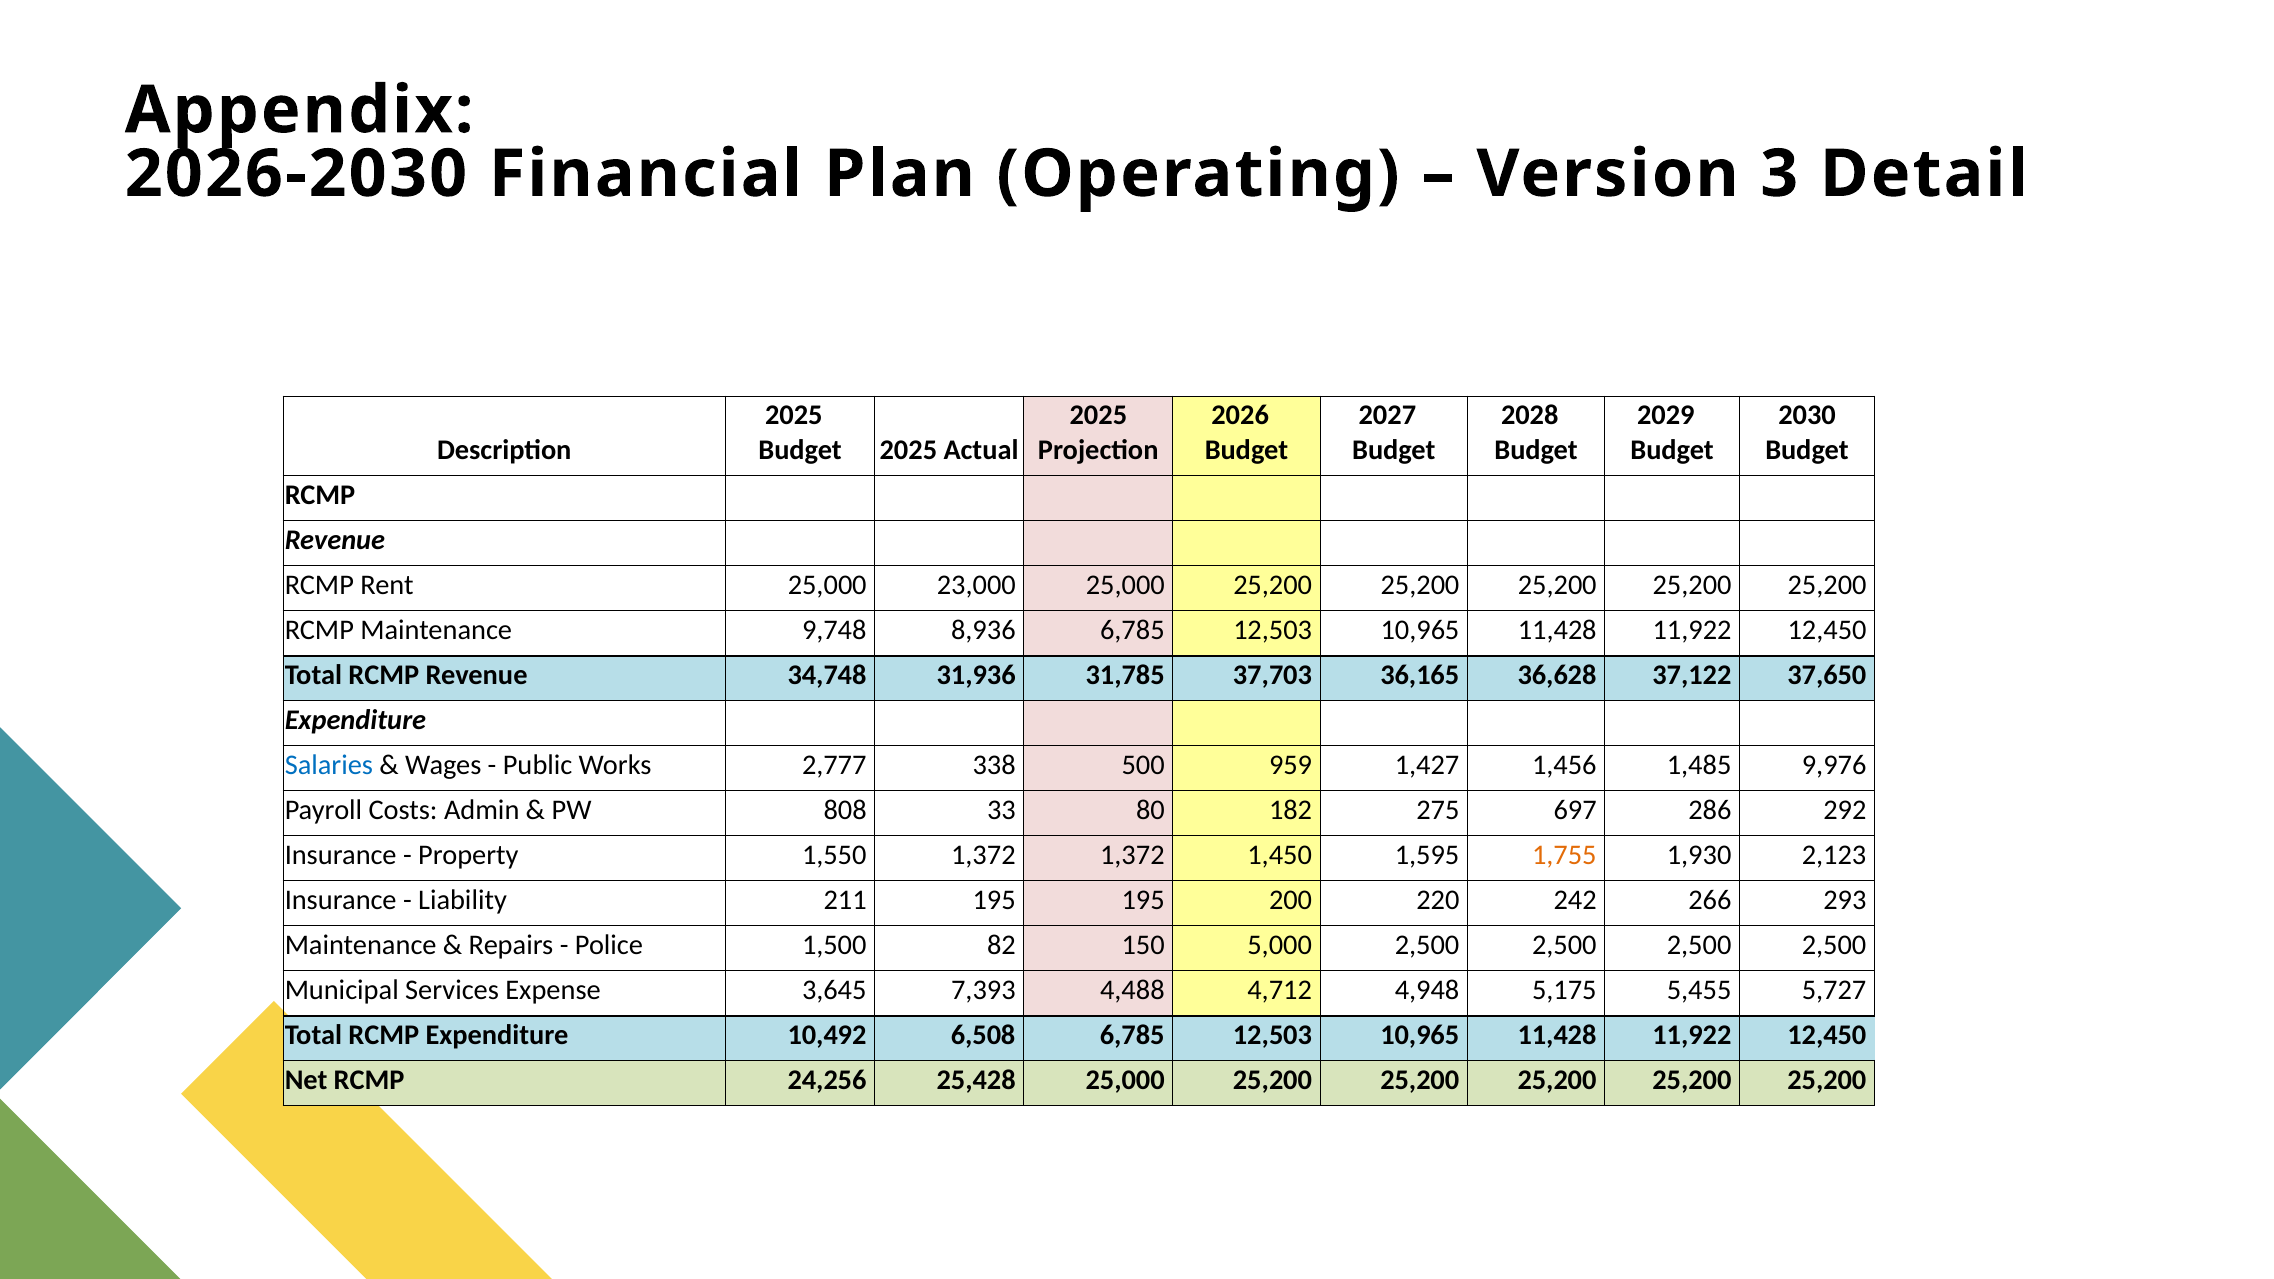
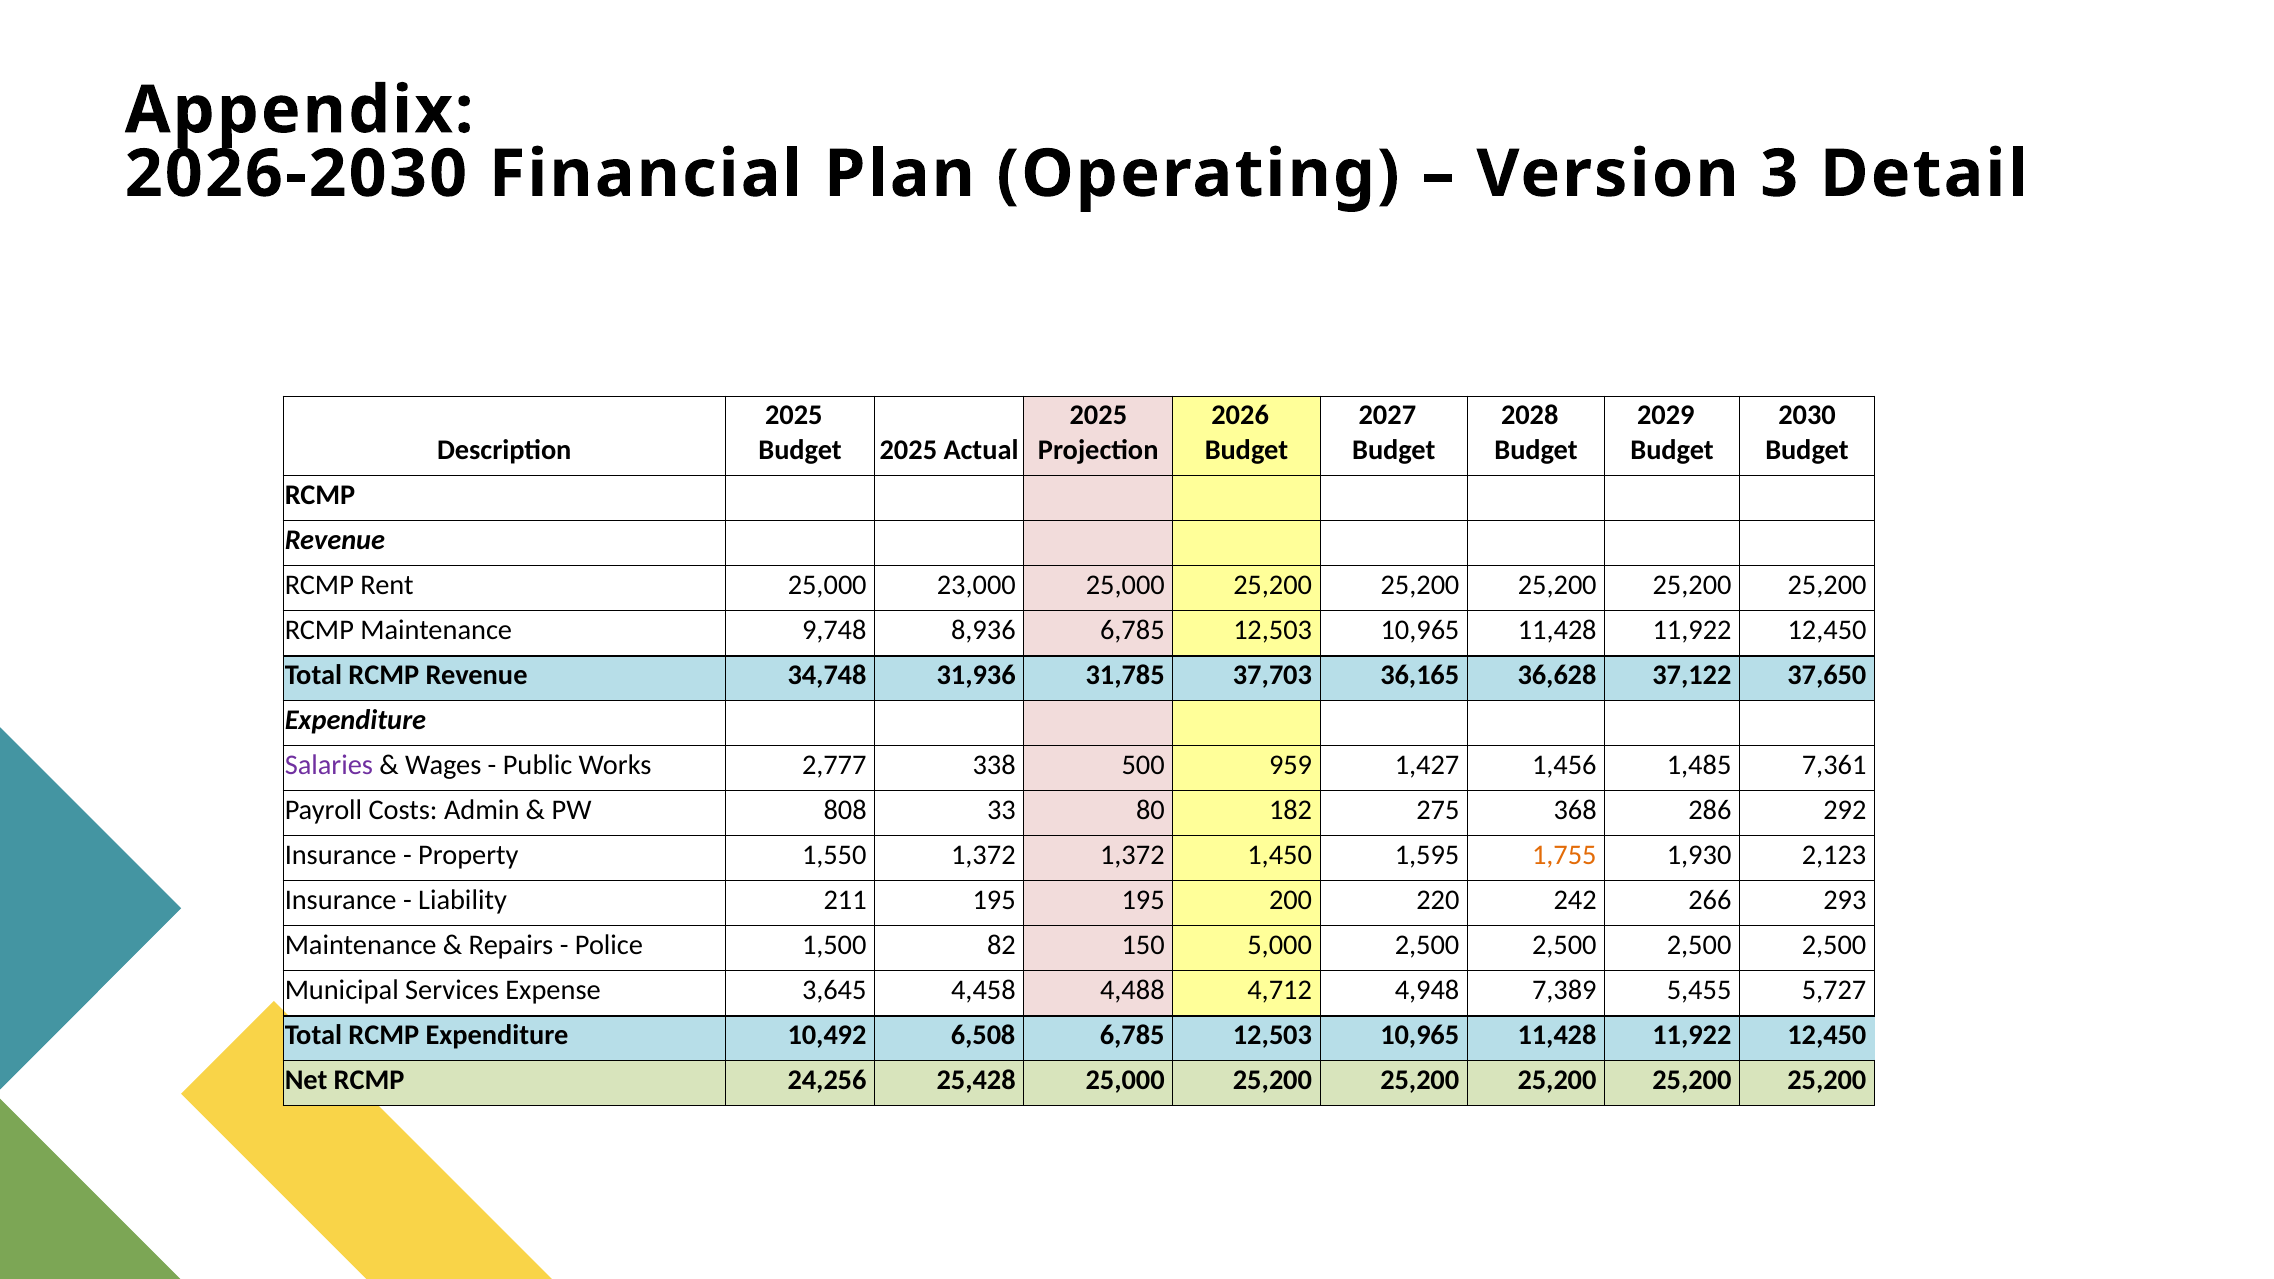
Salaries colour: blue -> purple (329, 765)
9,976: 9,976 -> 7,361 (1834, 765)
697: 697 -> 368 (1575, 810)
7,393: 7,393 -> 4,458 (983, 990)
5,175: 5,175 -> 7,389 (1564, 990)
